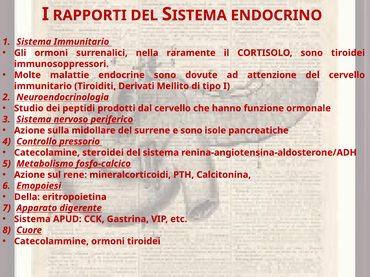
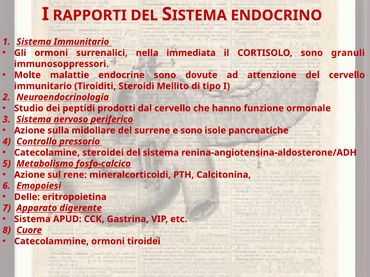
raramente: raramente -> immediata (191, 53)
sono tiroidei: tiroidei -> granuli (348, 53)
Derivati: Derivati -> Steroidi (136, 86)
Della: Della -> Delle (27, 197)
